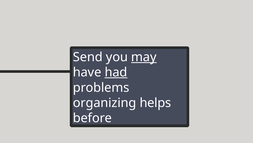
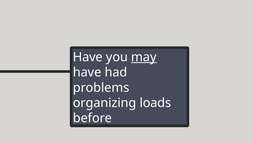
Send: Send -> Have (88, 57)
had underline: present -> none (116, 72)
helps: helps -> loads (155, 102)
